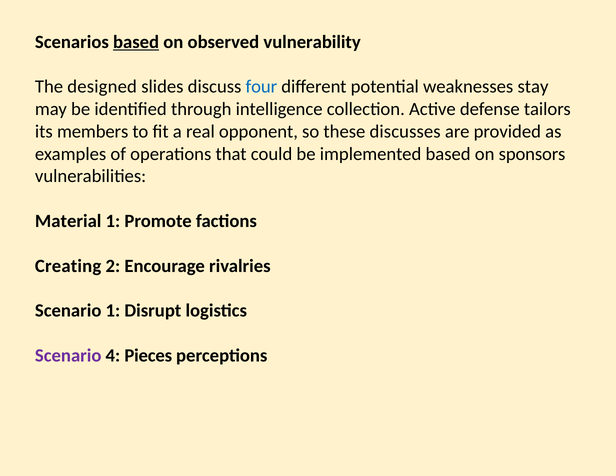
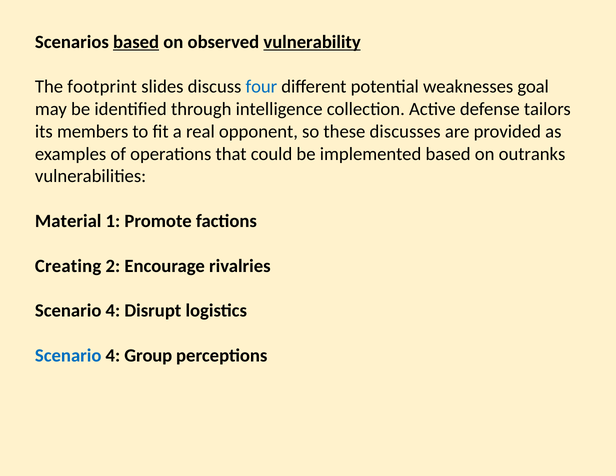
vulnerability underline: none -> present (312, 42)
designed: designed -> footprint (102, 87)
stay: stay -> goal (533, 87)
sponsors: sponsors -> outranks (532, 154)
1: 1 -> 4 (113, 311)
Scenario colour: purple -> blue (68, 355)
Pieces: Pieces -> Group (148, 355)
